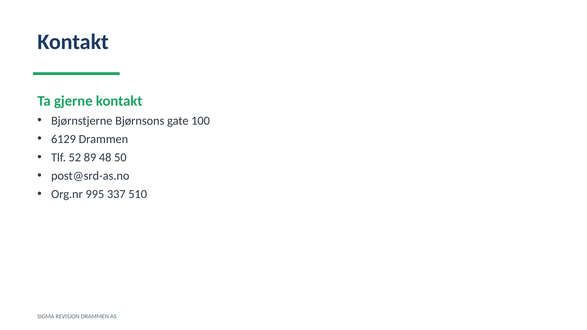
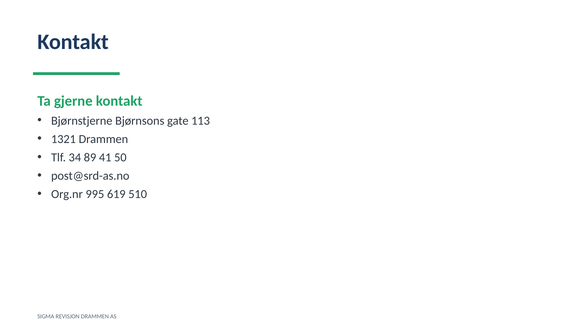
100: 100 -> 113 (201, 121)
6129: 6129 -> 1321 (63, 139)
52: 52 -> 34 (75, 157)
48: 48 -> 41 (105, 157)
337: 337 -> 619 (116, 194)
